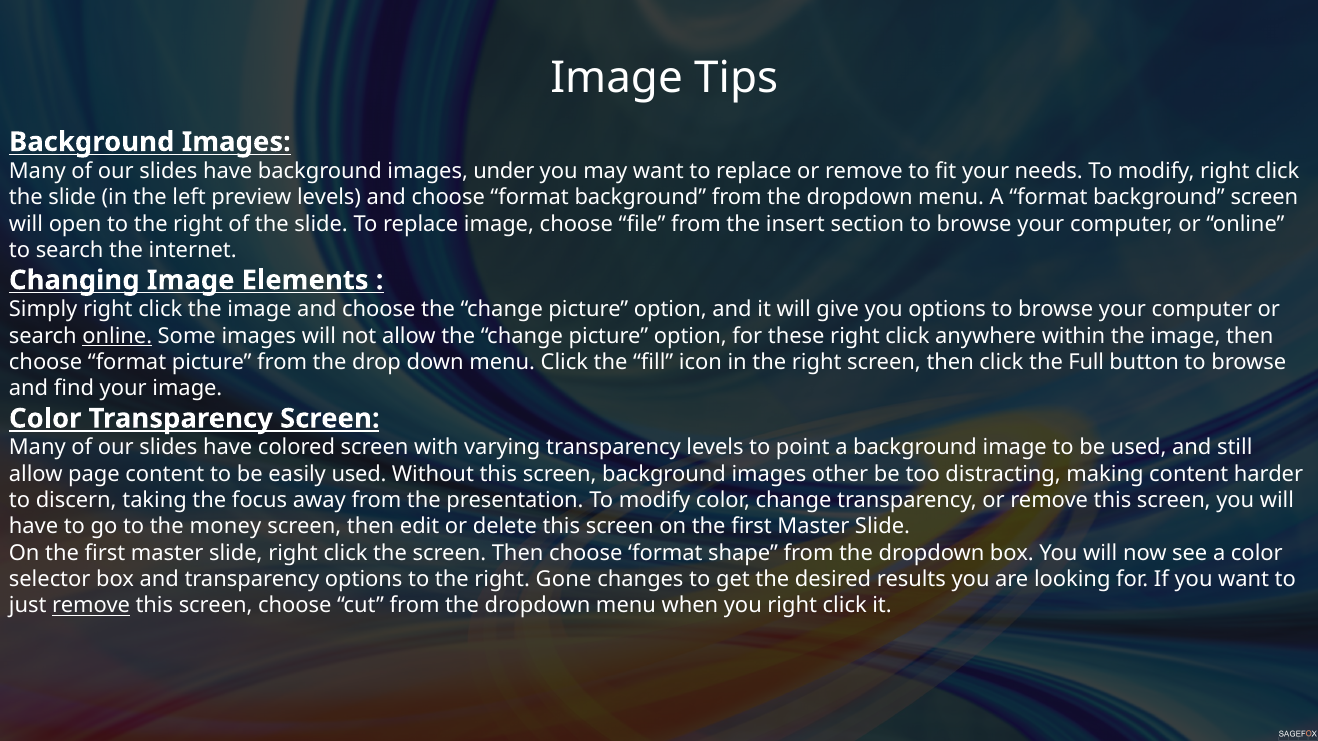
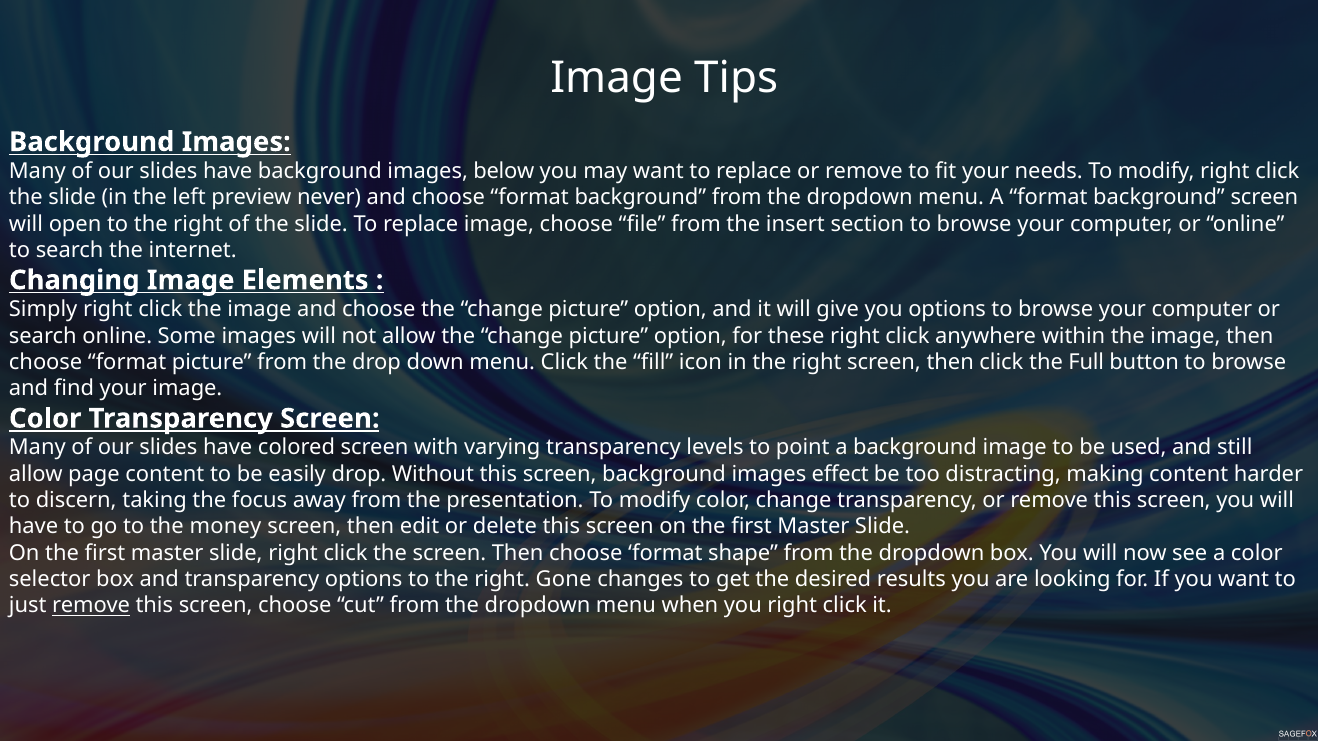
under: under -> below (504, 171)
preview levels: levels -> never (329, 198)
online underline: present -> none (117, 336)
easily used: used -> drop (359, 474)
other: other -> effect (840, 474)
